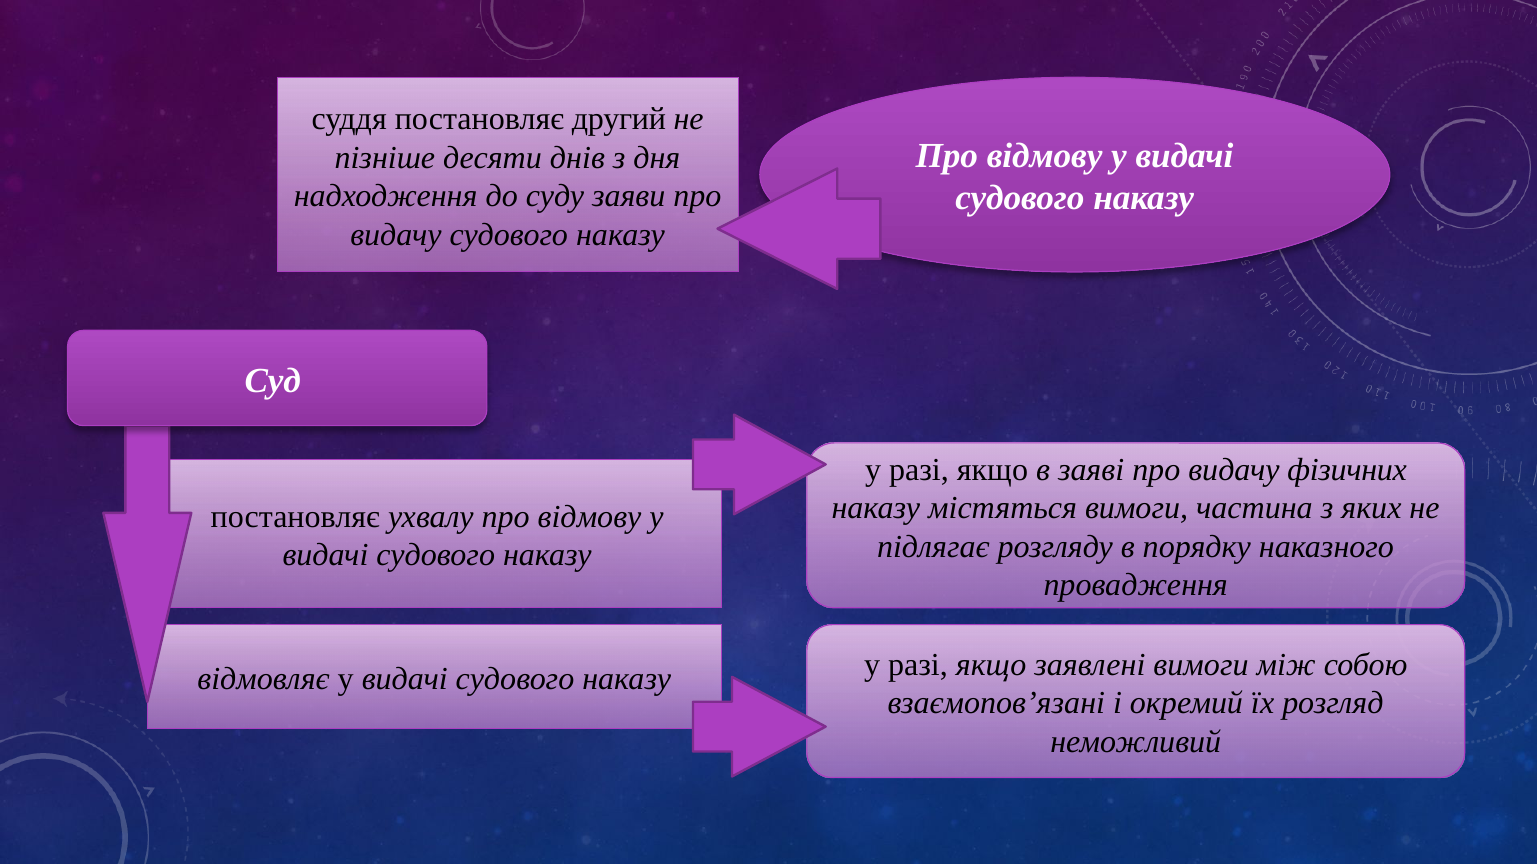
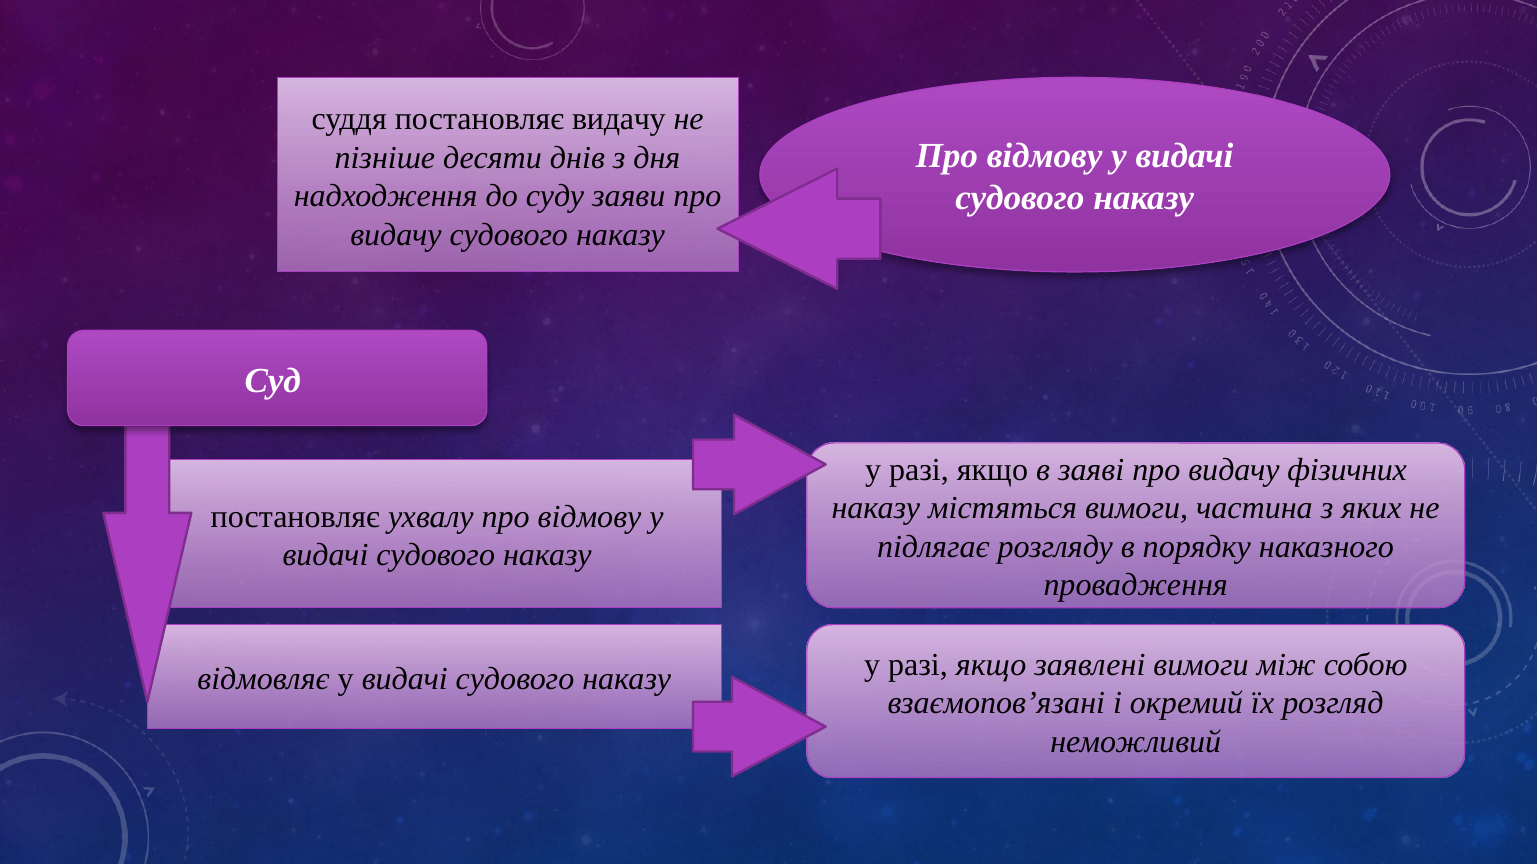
постановляє другий: другий -> видачу (619, 119)
